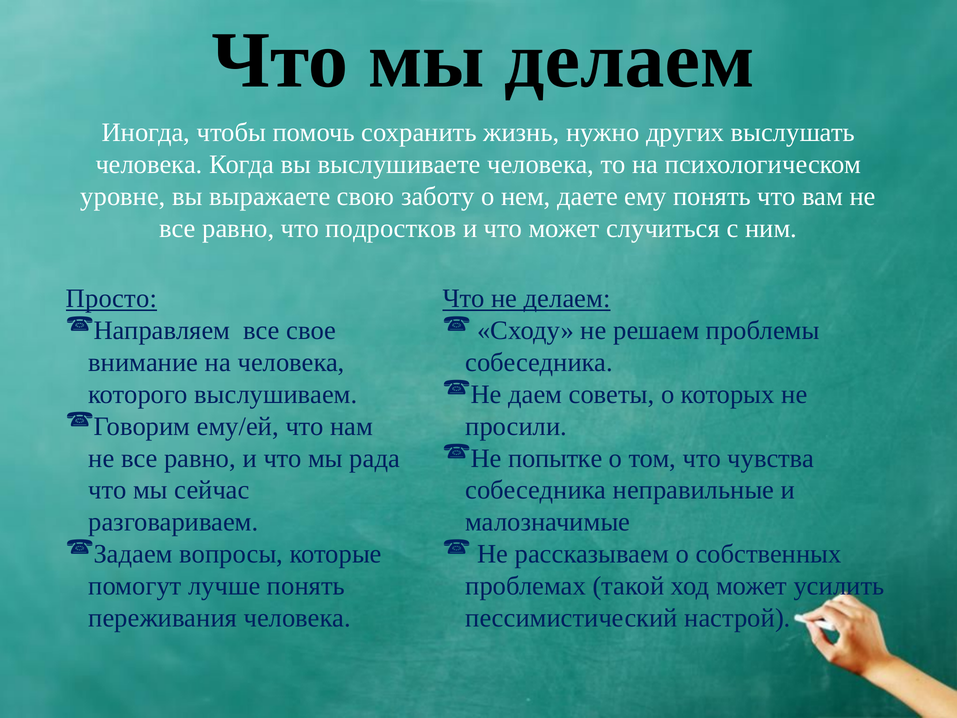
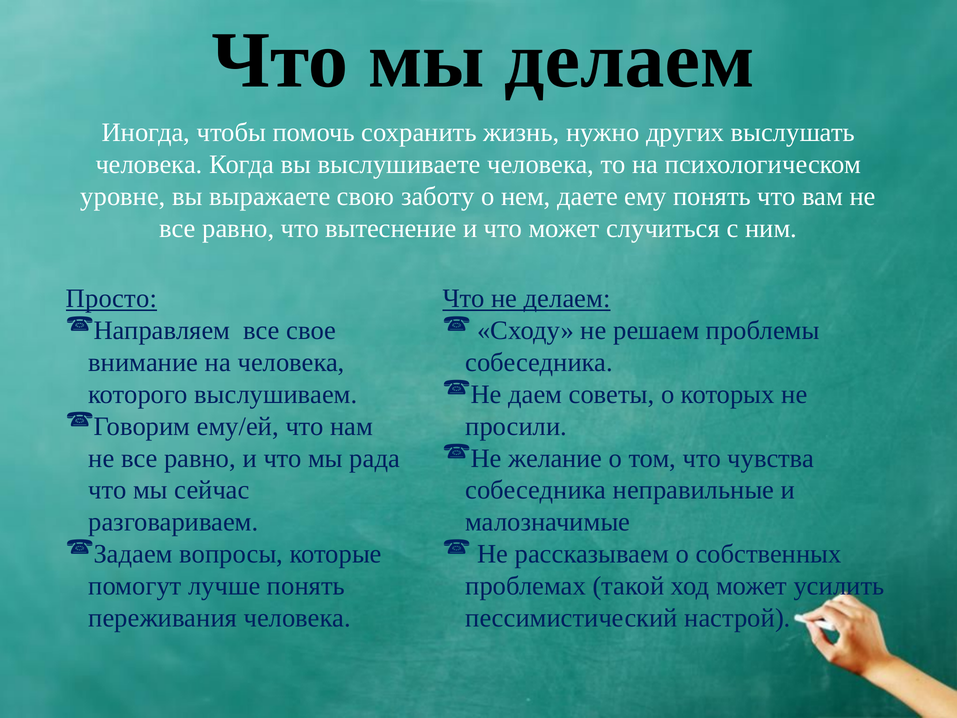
подростков: подростков -> вытеснение (391, 228)
попытке: попытке -> желание (555, 458)
